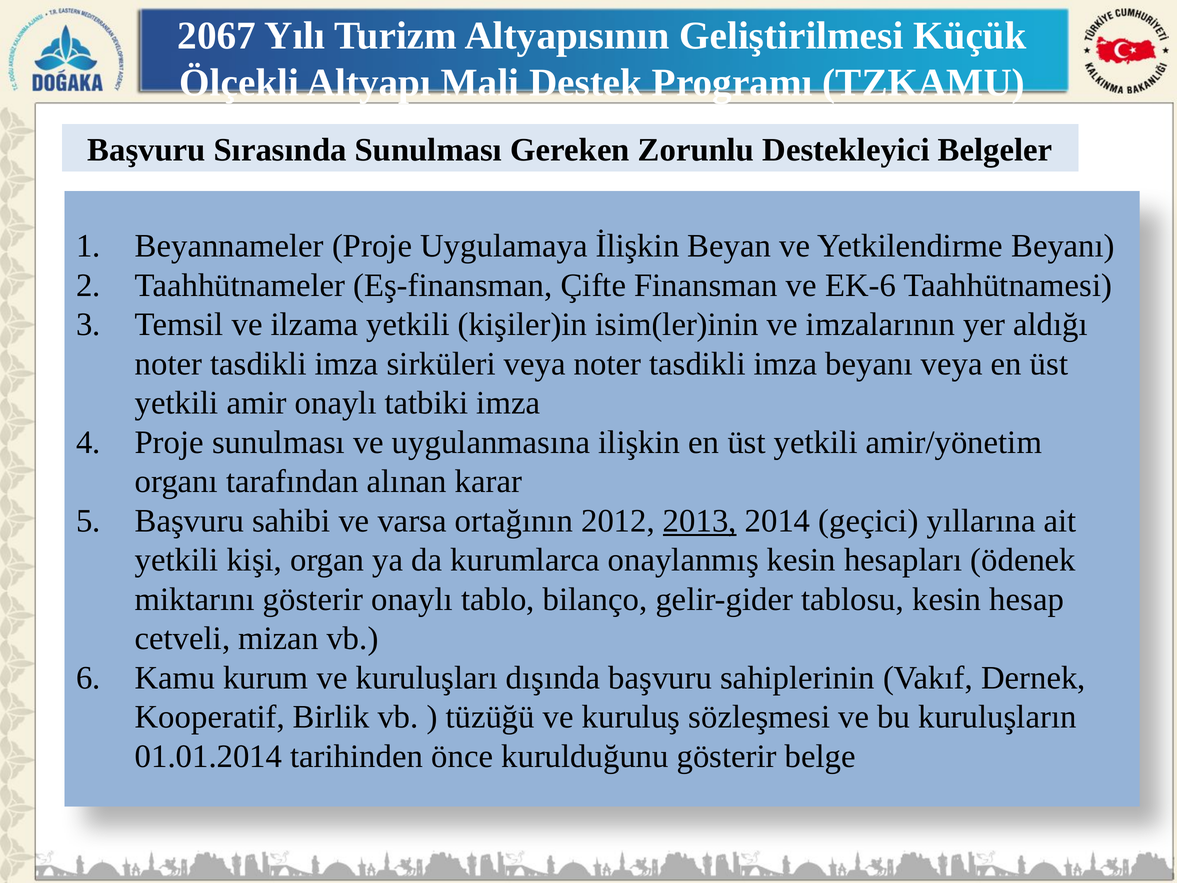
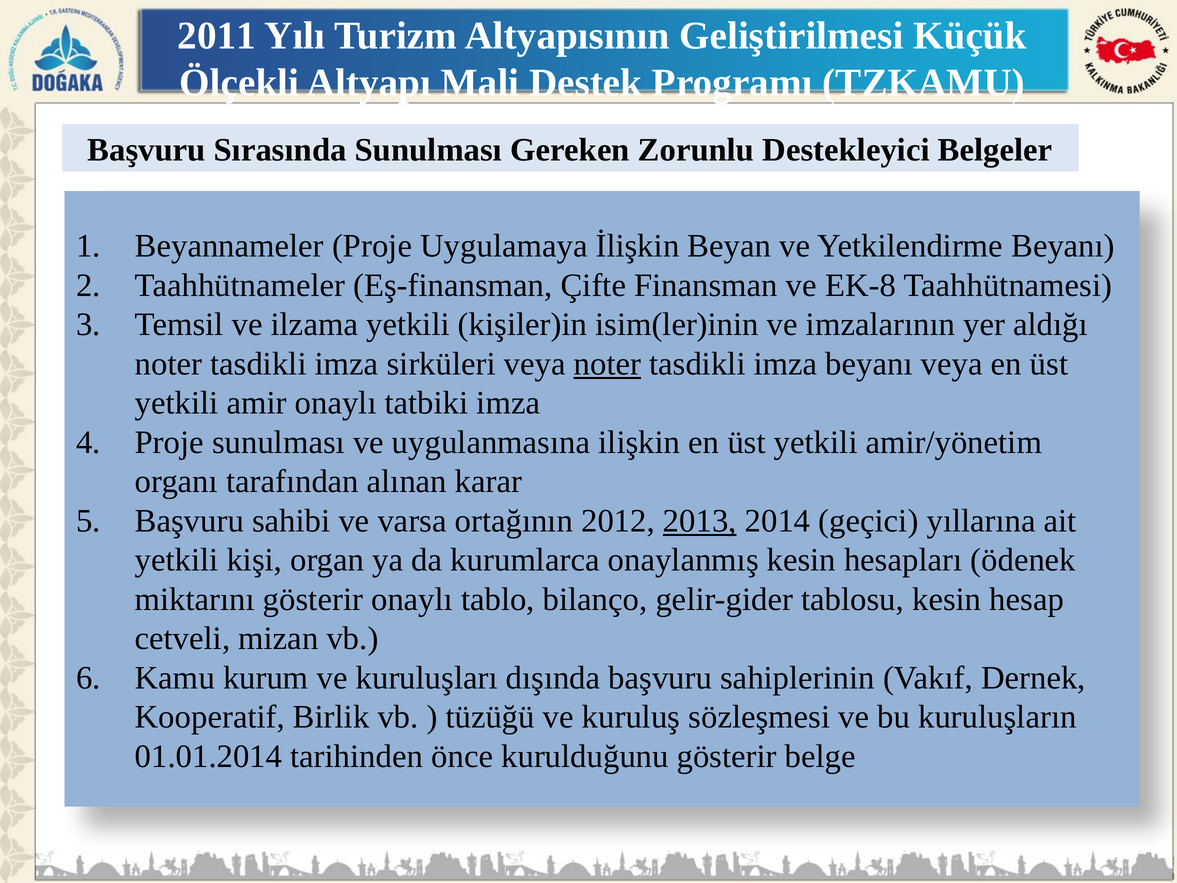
2067: 2067 -> 2011 (217, 36)
EK-6: EK-6 -> EK-8 (861, 285)
noter underline: none -> present (607, 364)
